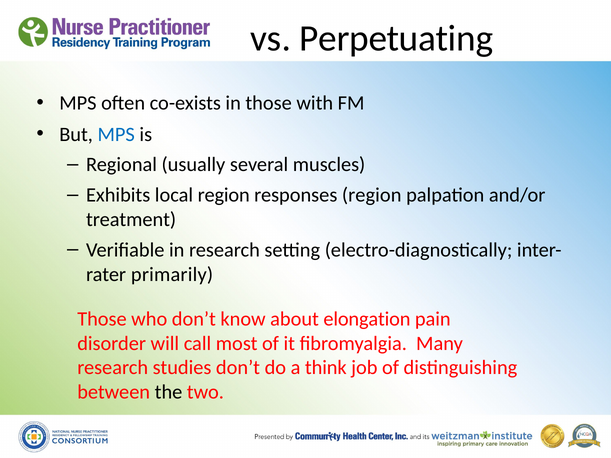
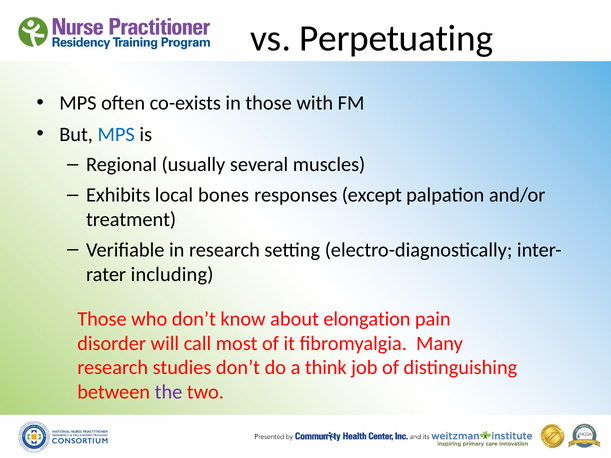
local region: region -> bones (224, 195)
responses region: region -> except (372, 195)
primarily: primarily -> including (172, 274)
the colour: black -> purple (169, 392)
